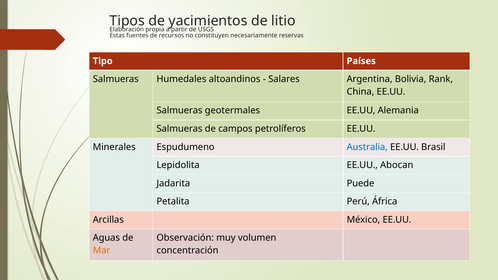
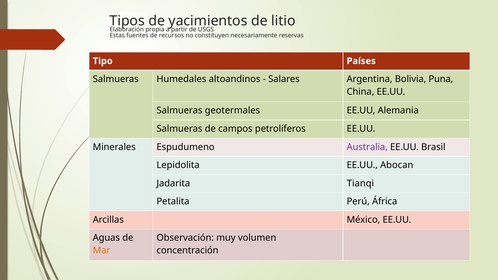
Rank: Rank -> Puna (441, 79)
Australia colour: blue -> purple (367, 147)
Puede: Puede -> Tianqi (360, 183)
